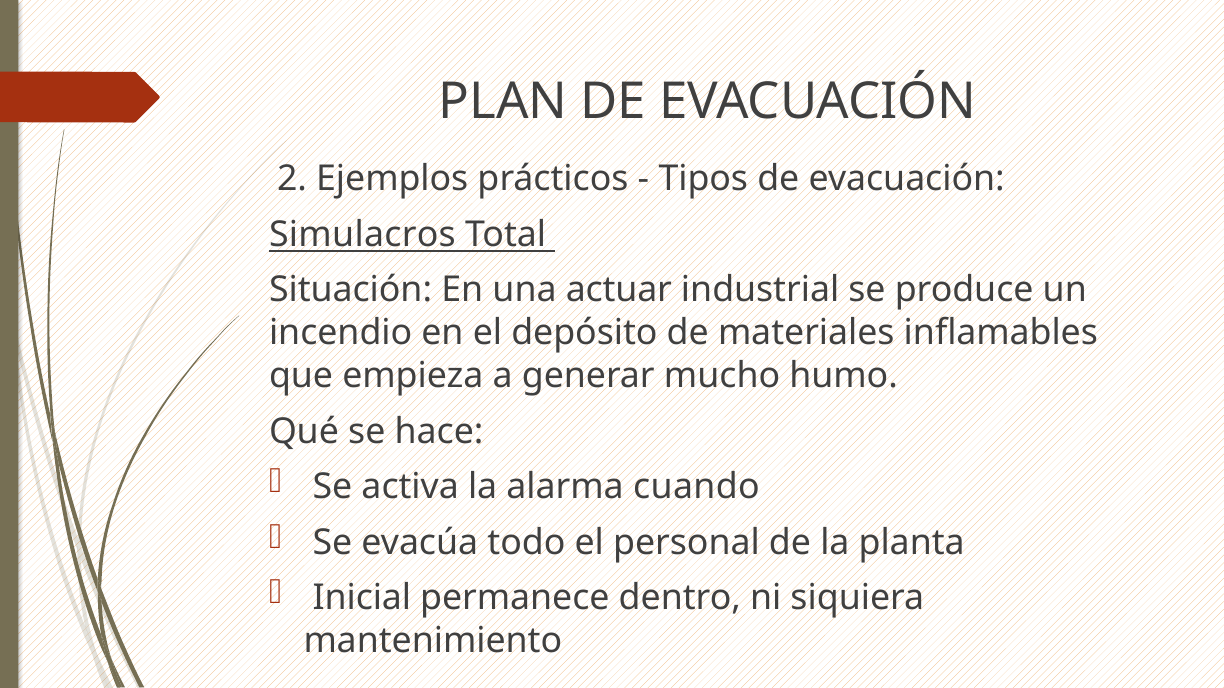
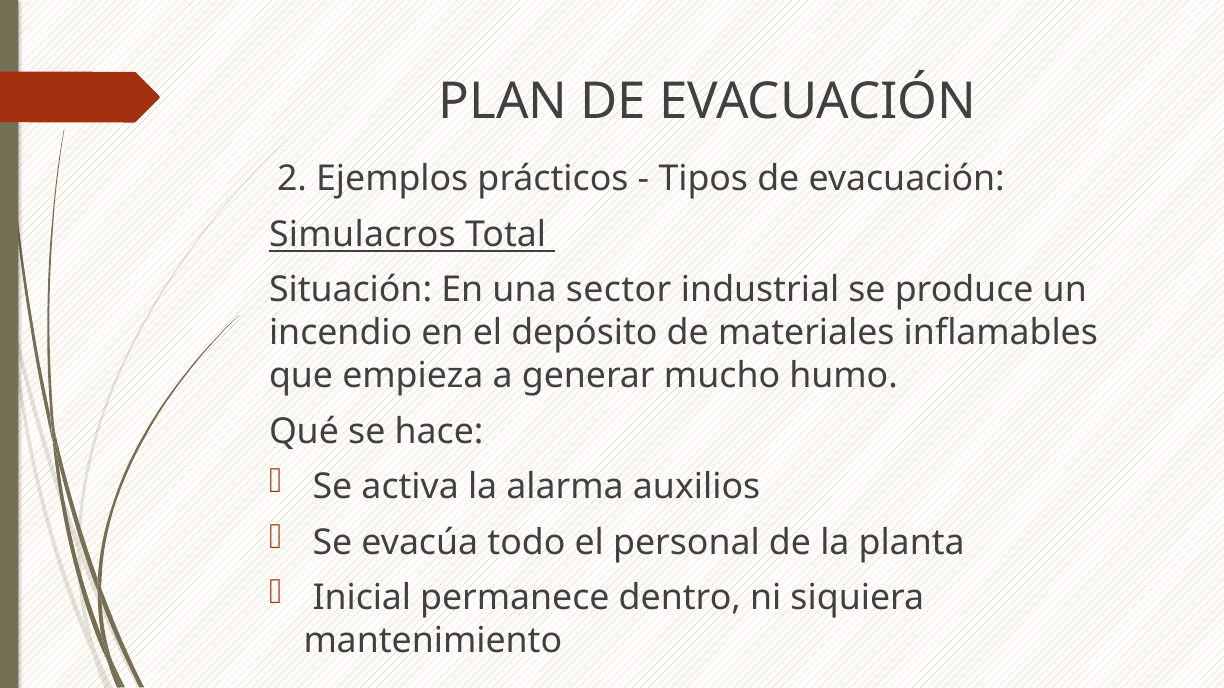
actuar: actuar -> sector (619, 290)
cuando: cuando -> auxilios (697, 487)
